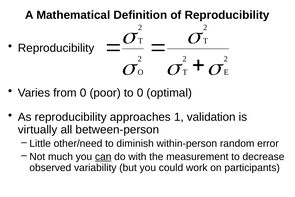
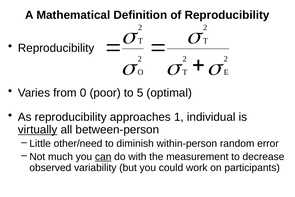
to 0: 0 -> 5 (140, 93)
validation: validation -> individual (211, 117)
virtually underline: none -> present (38, 130)
